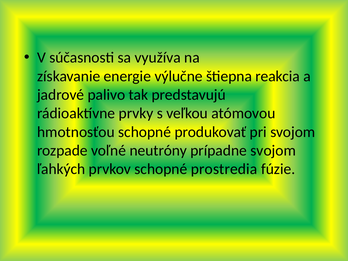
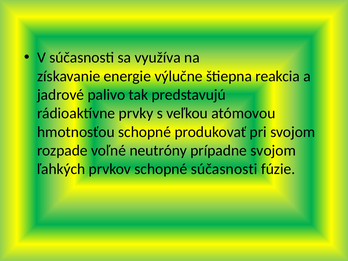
schopné prostredia: prostredia -> súčasnosti (224, 169)
